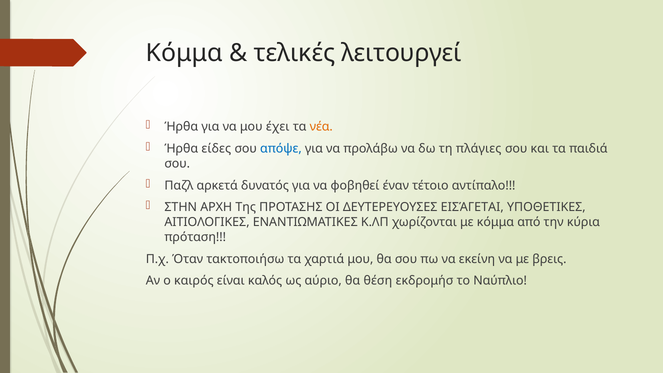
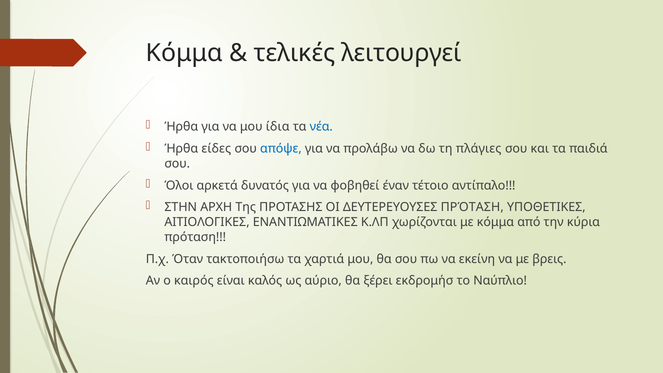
έχει: έχει -> ίδια (278, 127)
νέα colour: orange -> blue (321, 127)
Παζλ: Παζλ -> Όλοι (179, 185)
ΔΕΥΤΕΡΕΥΟΥΣΕΣ ΕΙΣΆΓΕΤΑΙ: ΕΙΣΆΓΕΤΑΙ -> ΠΡΌΤΑΣΗ (472, 207)
θέση: θέση -> ξέρει (378, 281)
